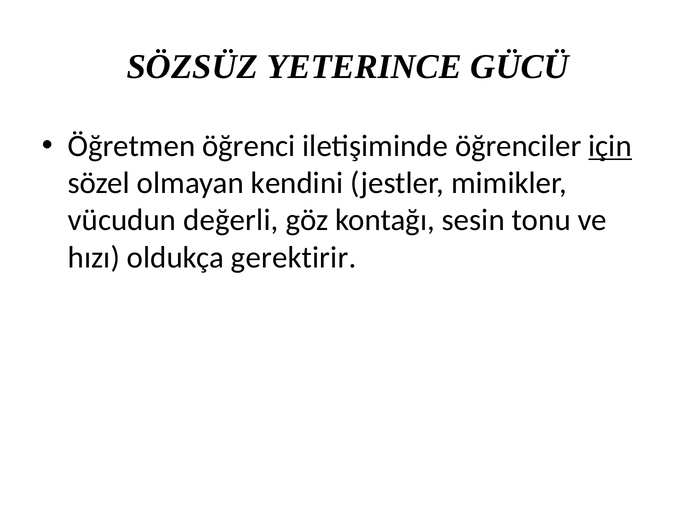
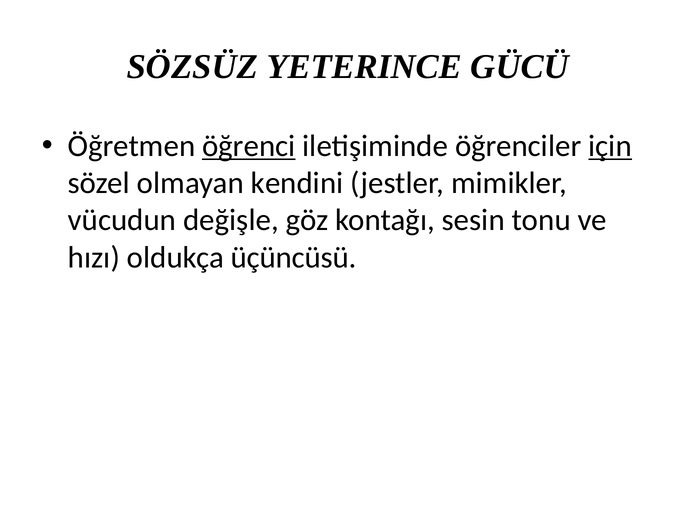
öğrenci underline: none -> present (249, 146)
değerli: değerli -> değişle (231, 220)
gerektirir: gerektirir -> üçüncüsü (294, 257)
